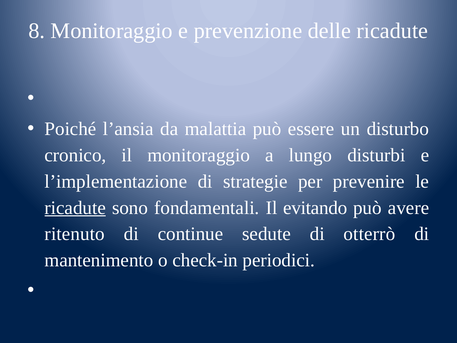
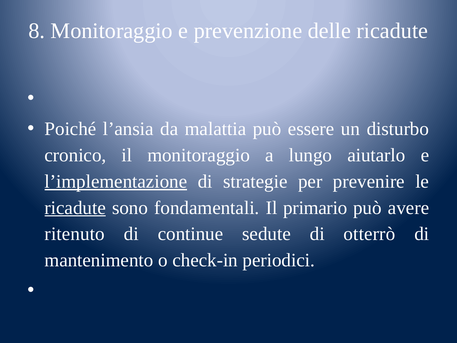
disturbi: disturbi -> aiutarlo (376, 155)
l’implementazione underline: none -> present (116, 181)
evitando: evitando -> primario (315, 208)
